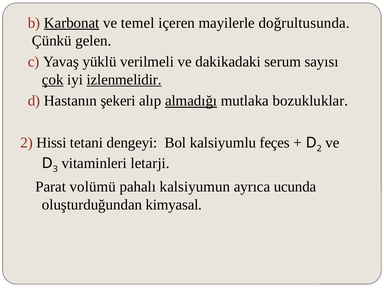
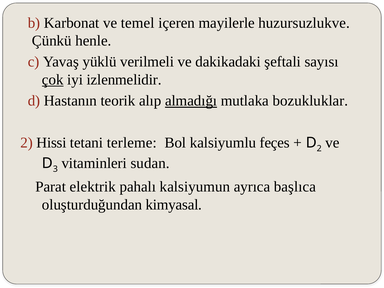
Karbonat underline: present -> none (72, 23)
doğrultusunda: doğrultusunda -> huzursuzlukve (304, 23)
gelen: gelen -> henle (93, 41)
serum: serum -> şeftali (283, 62)
izlenmelidir underline: present -> none (124, 80)
şekeri: şekeri -> teorik (118, 101)
dengeyi: dengeyi -> terleme (132, 143)
letarji: letarji -> sudan (150, 163)
volümü: volümü -> elektrik (93, 187)
ucunda: ucunda -> başlıca (295, 187)
